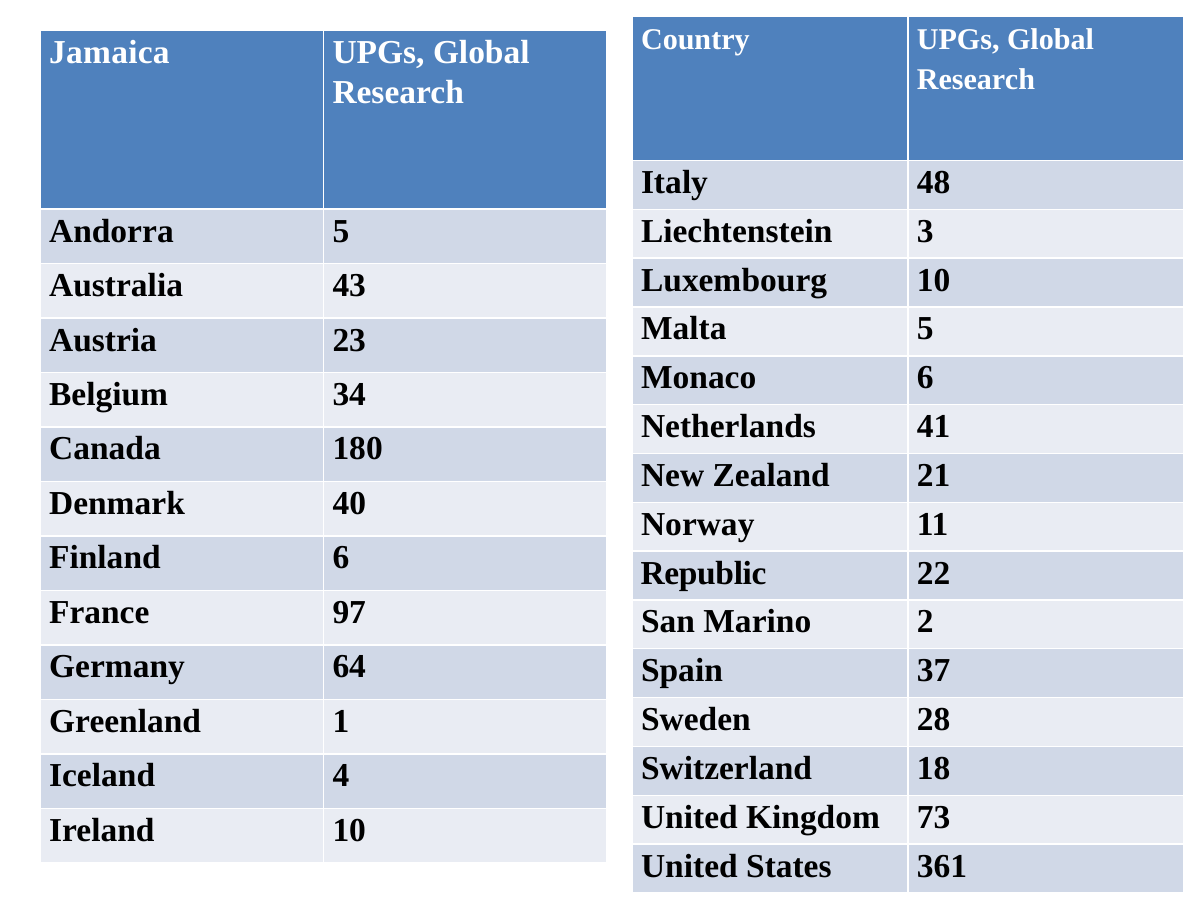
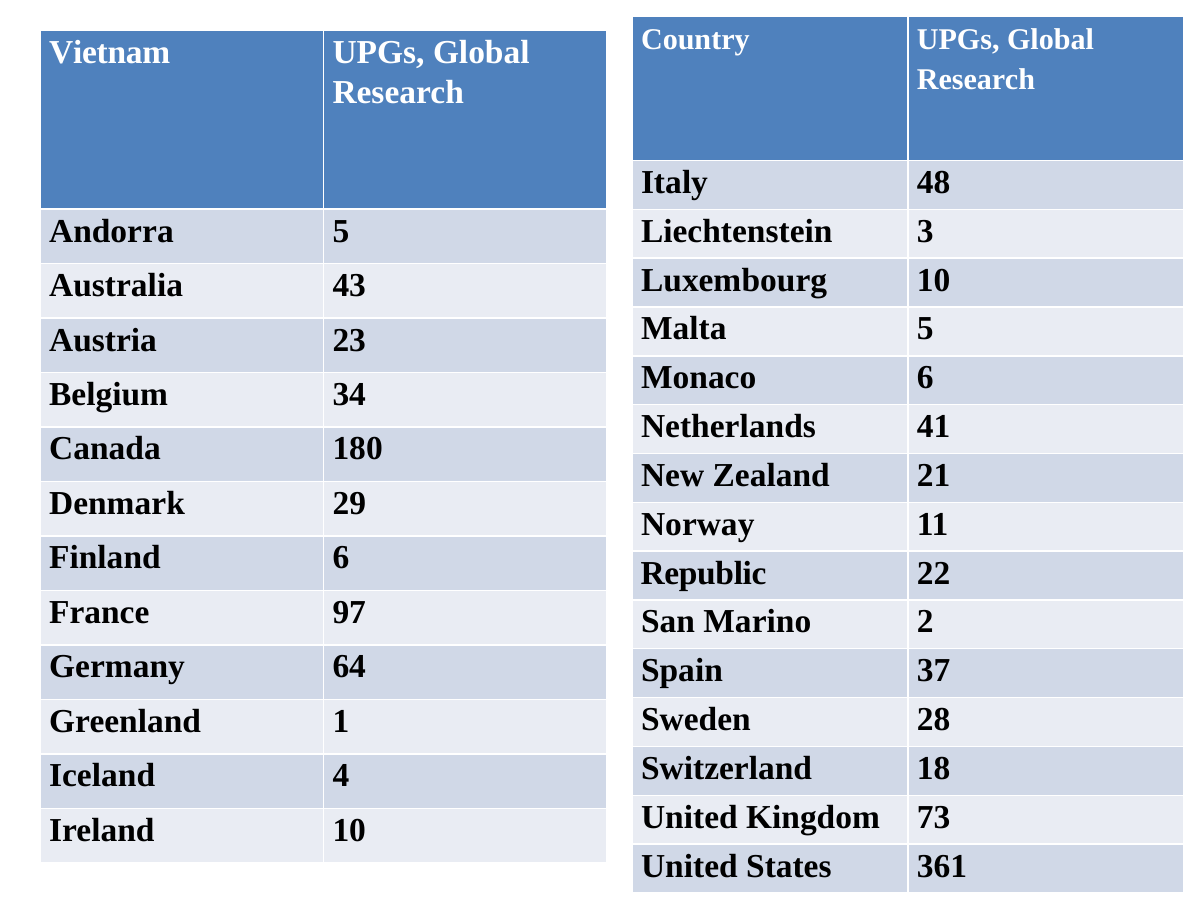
Jamaica: Jamaica -> Vietnam (110, 52)
40: 40 -> 29 (349, 503)
